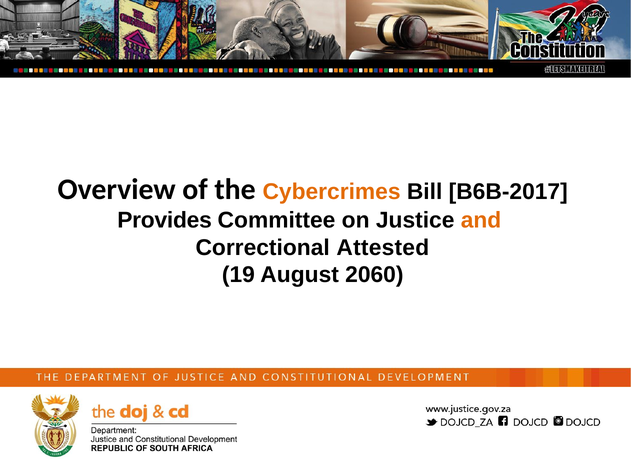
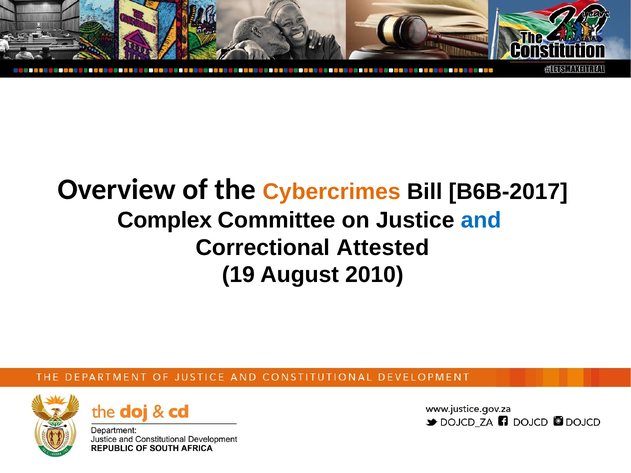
Provides: Provides -> Complex (165, 220)
and colour: orange -> blue (481, 220)
2060: 2060 -> 2010 (374, 275)
